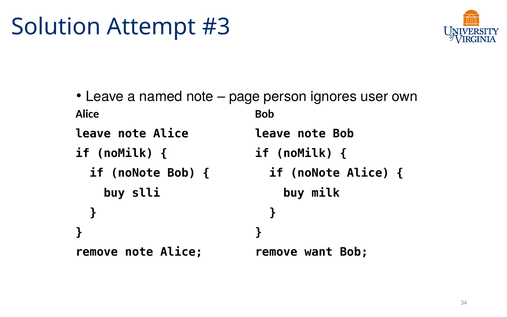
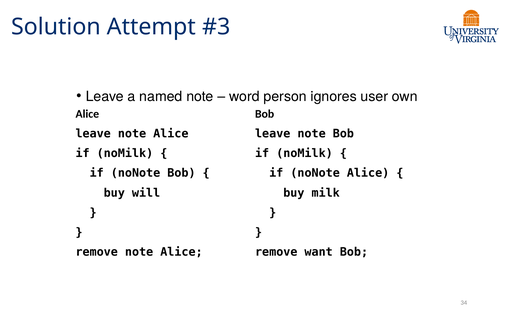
page: page -> word (244, 96)
slli: slli -> will (146, 193)
